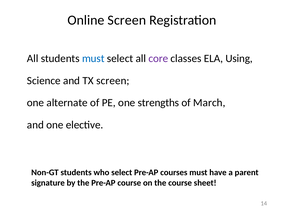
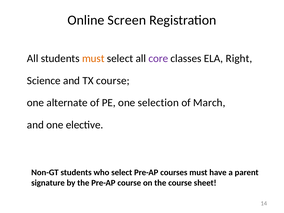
must colour: blue -> orange (93, 59)
Using: Using -> Right (239, 59)
TX screen: screen -> course (113, 81)
strengths: strengths -> selection (158, 103)
